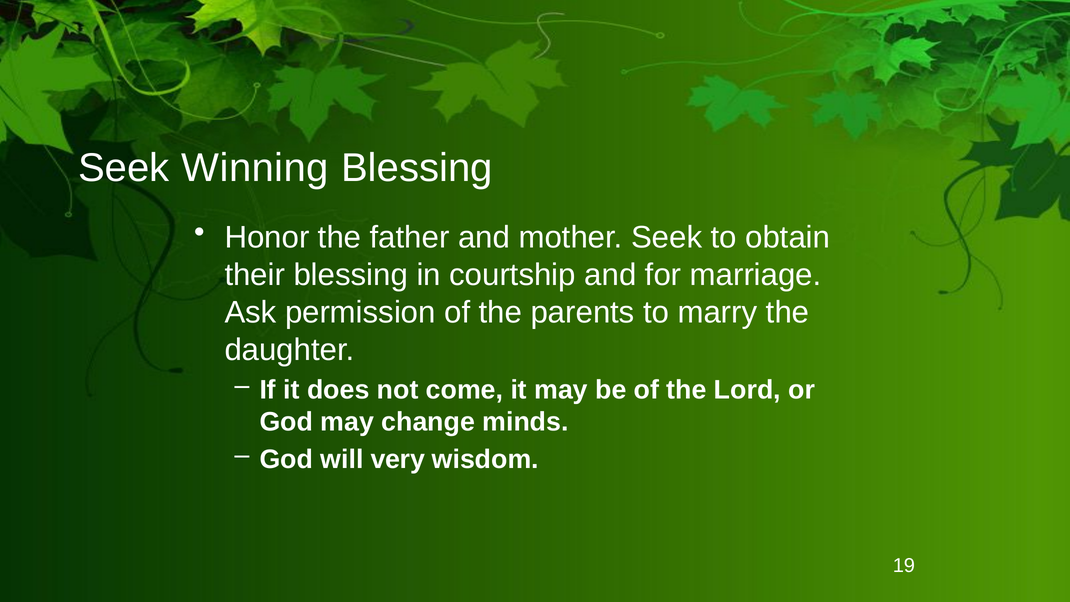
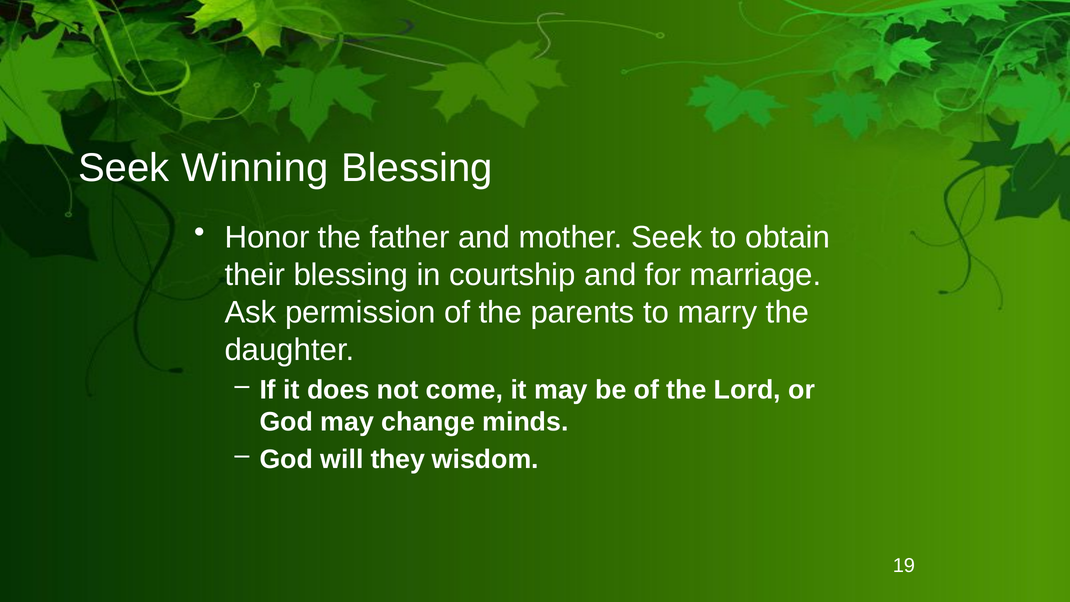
very: very -> they (398, 459)
